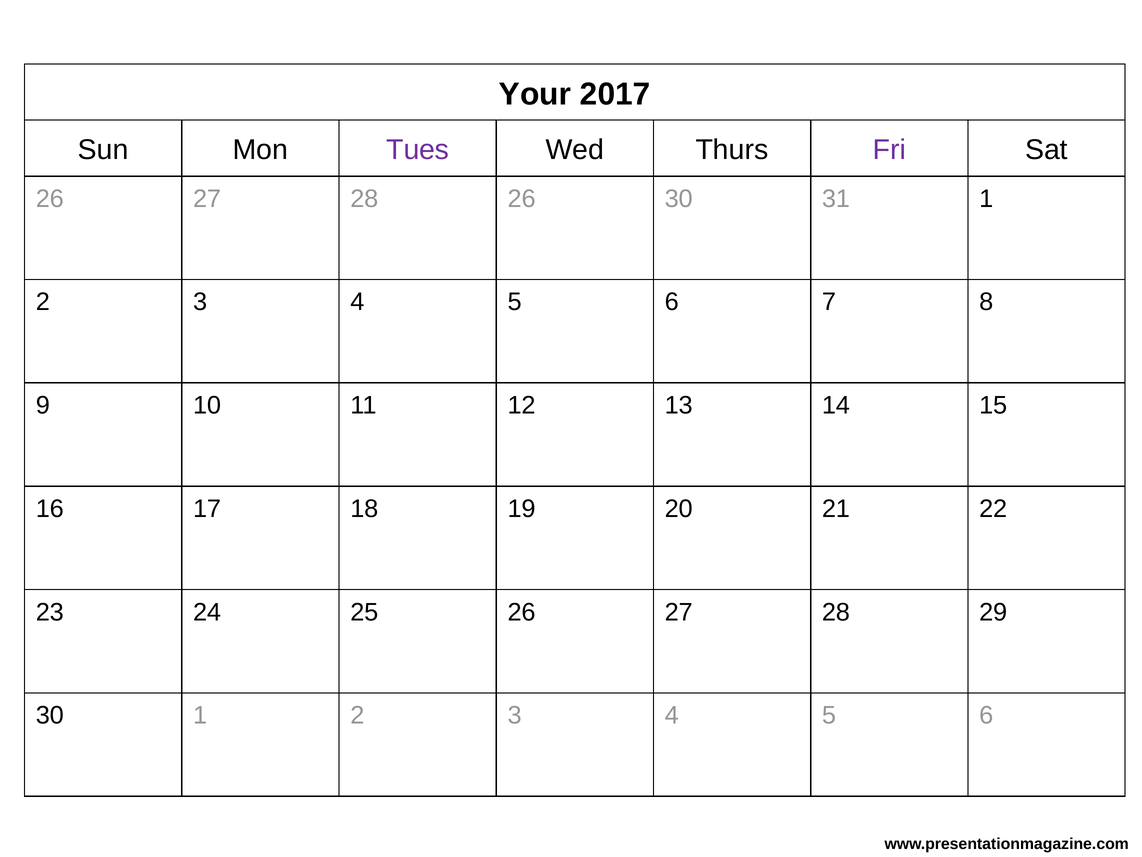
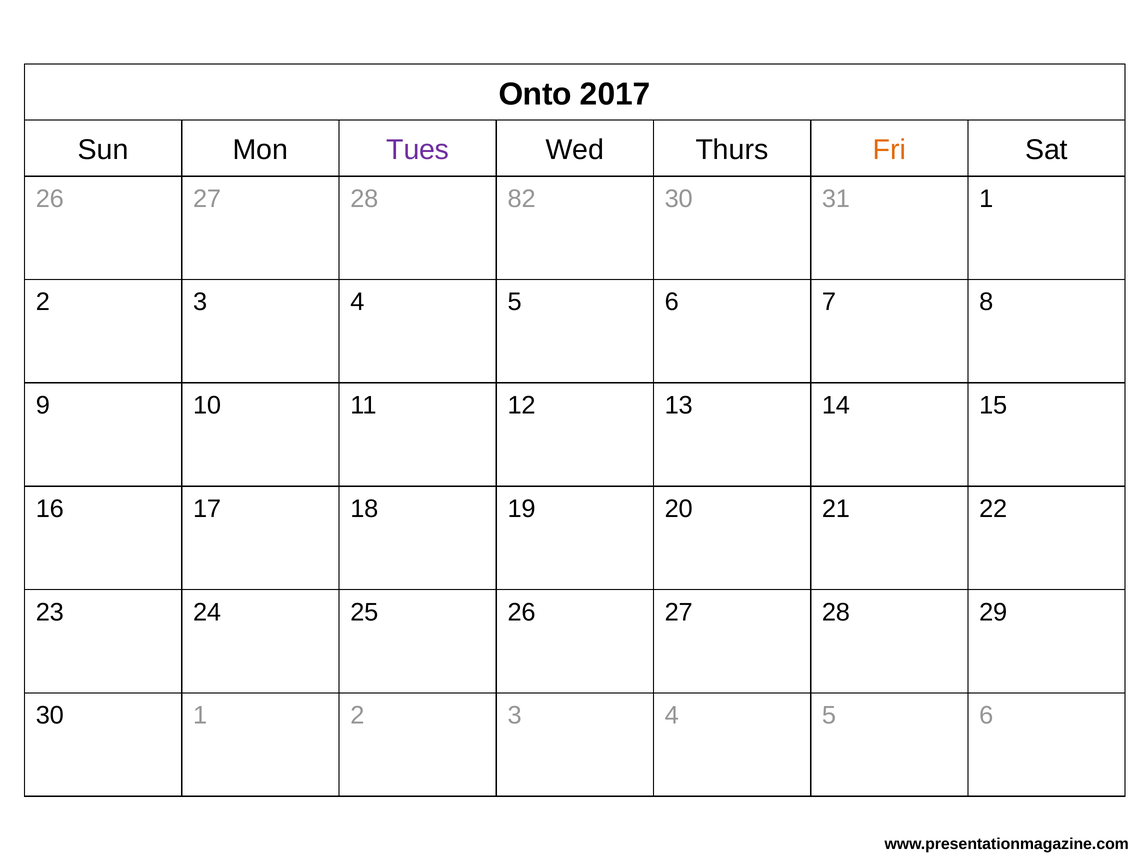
Your: Your -> Onto (535, 94)
Fri colour: purple -> orange (889, 150)
28 26: 26 -> 82 (522, 199)
